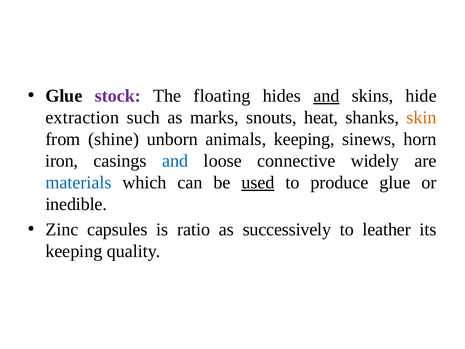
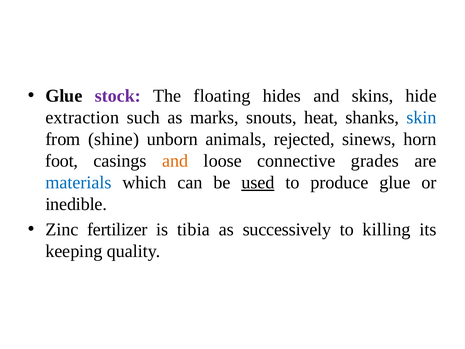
and underline: present -> none (326, 96)
skin colour: orange -> blue (422, 117)
animals keeping: keeping -> rejected (304, 139)
iron: iron -> foot (62, 161)
and colour: blue -> orange (175, 161)
widely: widely -> grades (375, 161)
capsules: capsules -> fertilizer (117, 229)
ratio: ratio -> tibia (193, 229)
leather: leather -> killing (387, 229)
